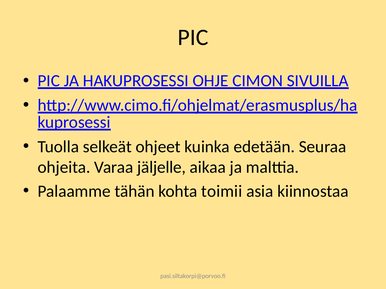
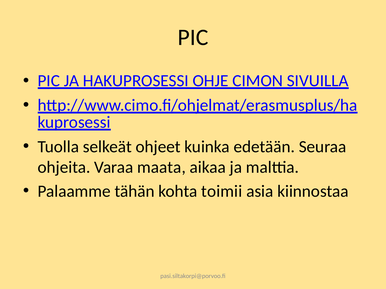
jäljelle: jäljelle -> maata (161, 168)
